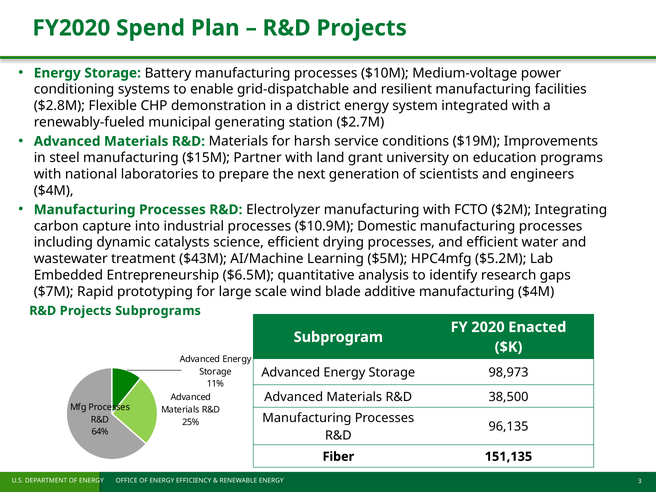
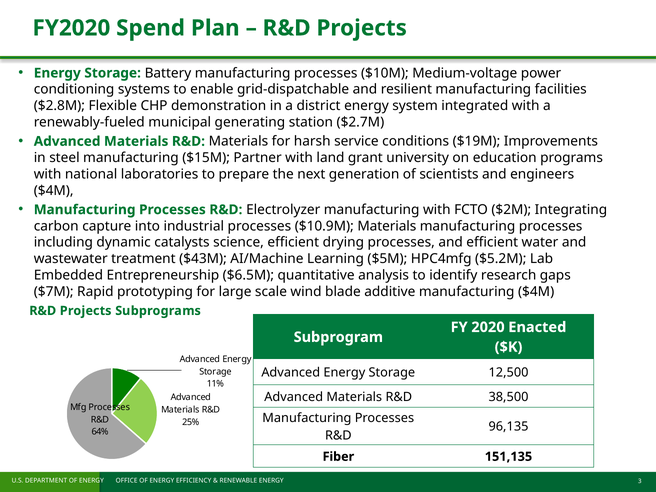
$10.9M Domestic: Domestic -> Materials (387, 226)
98,973: 98,973 -> 12,500 (509, 372)
